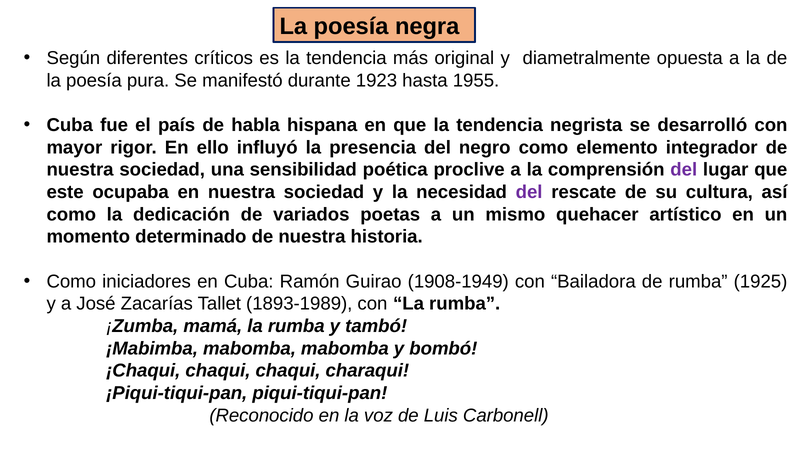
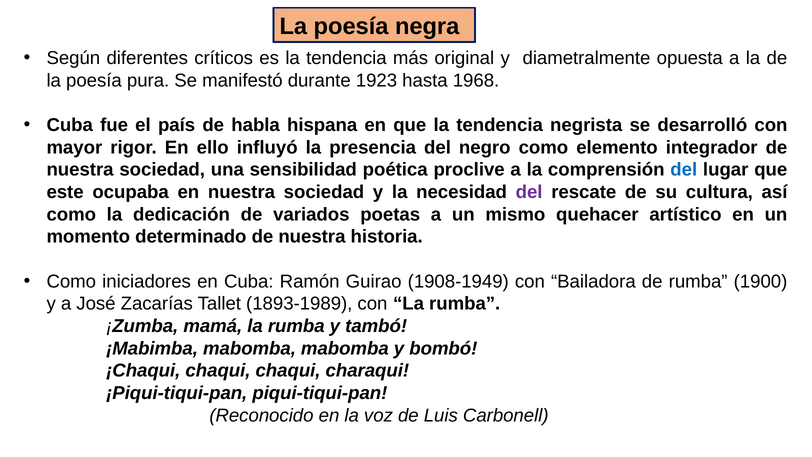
1955: 1955 -> 1968 (476, 80)
del colour: purple -> blue (684, 170)
1925: 1925 -> 1900 (761, 281)
